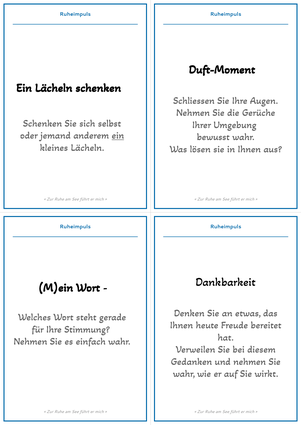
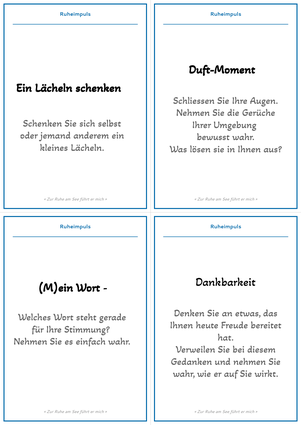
ein underline: present -> none (118, 136)
